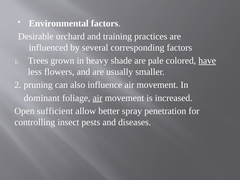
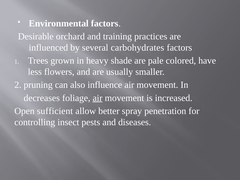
corresponding: corresponding -> carbohydrates (137, 48)
have underline: present -> none (207, 61)
dominant: dominant -> decreases (42, 98)
